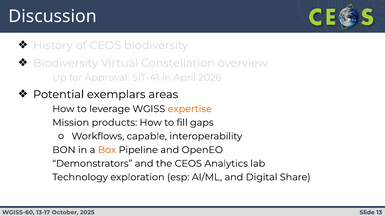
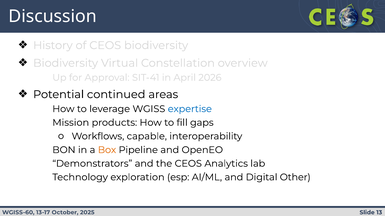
exemplars: exemplars -> continued (116, 95)
expertise colour: orange -> blue (190, 109)
Share: Share -> Other (295, 178)
